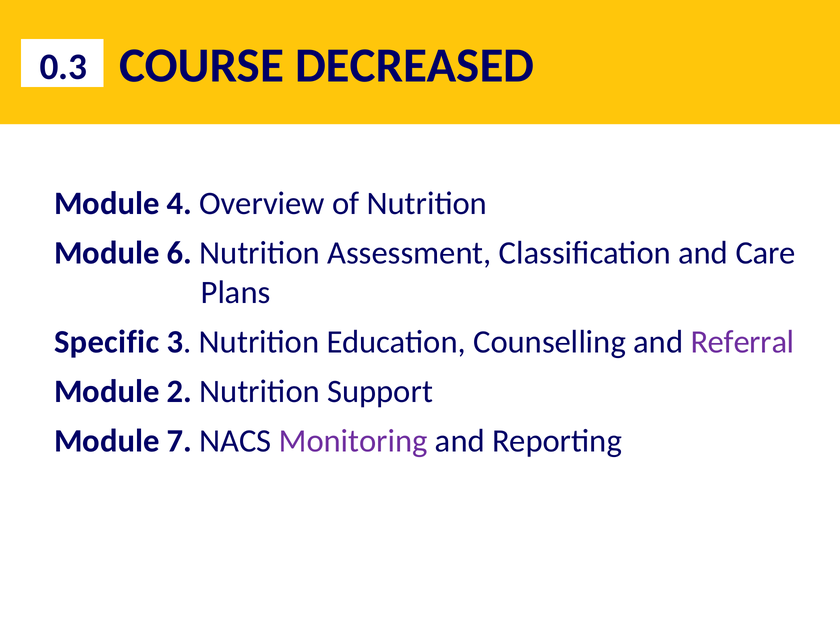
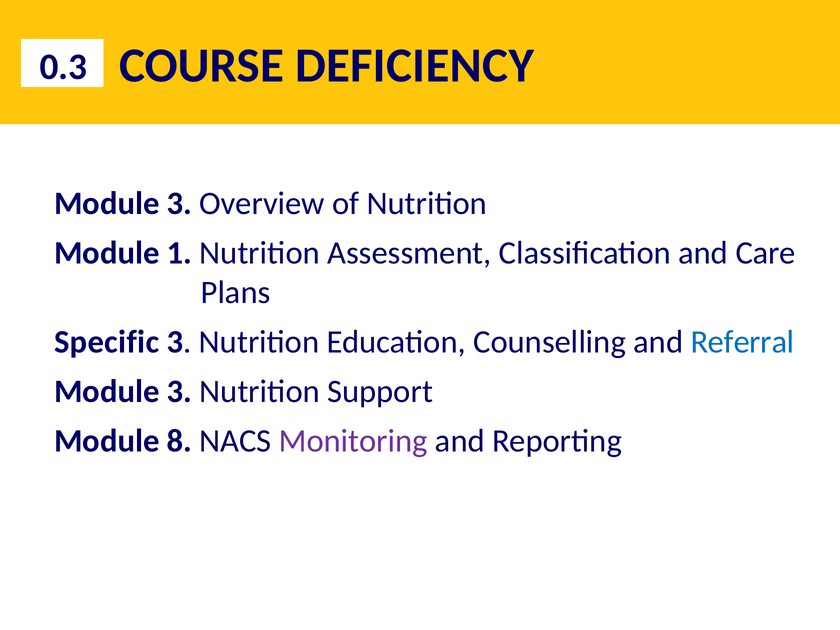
DECREASED: DECREASED -> DEFICIENCY (415, 66)
4: 4 -> 3 (180, 204)
6: 6 -> 1 (180, 253)
Referral colour: purple -> blue (742, 342)
2: 2 -> 3 (180, 392)
7: 7 -> 8 (180, 441)
